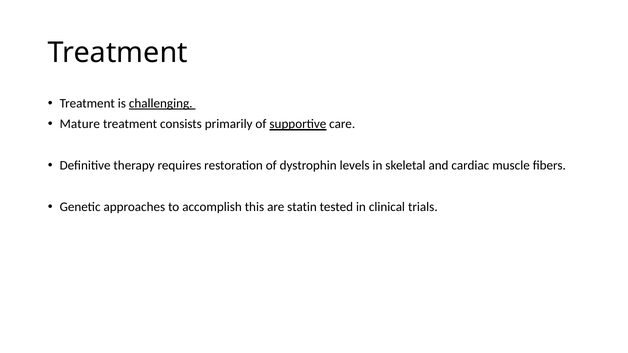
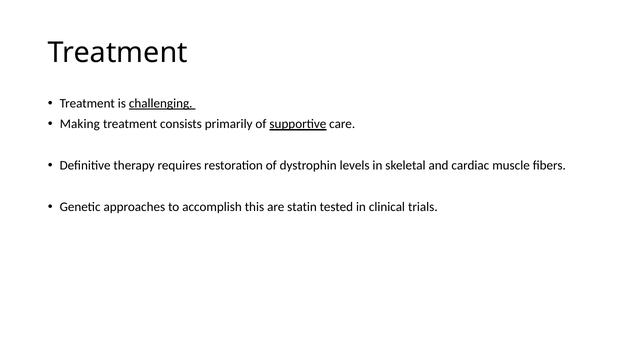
Mature: Mature -> Making (80, 124)
